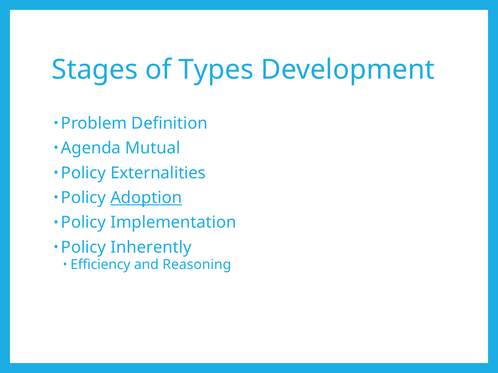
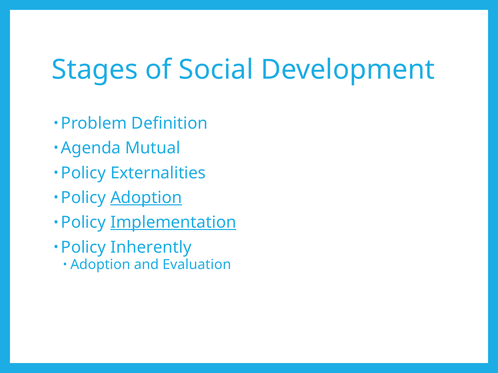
Types: Types -> Social (216, 70)
Implementation underline: none -> present (173, 223)
Efficiency: Efficiency -> Adoption (100, 265)
Reasoning: Reasoning -> Evaluation (197, 265)
